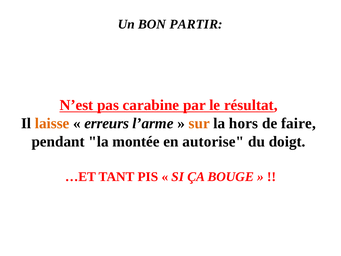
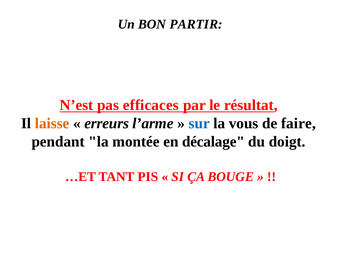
carabine: carabine -> efficaces (151, 105)
sur colour: orange -> blue (199, 123)
hors: hors -> vous (244, 123)
autorise: autorise -> décalage (213, 141)
